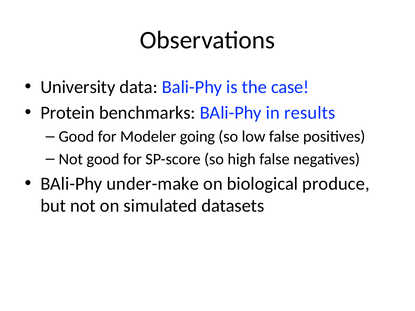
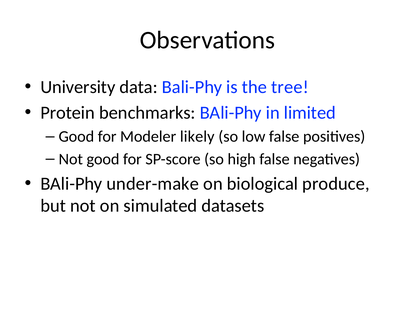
case: case -> tree (290, 87)
results: results -> limited (310, 113)
going: going -> likely (197, 137)
